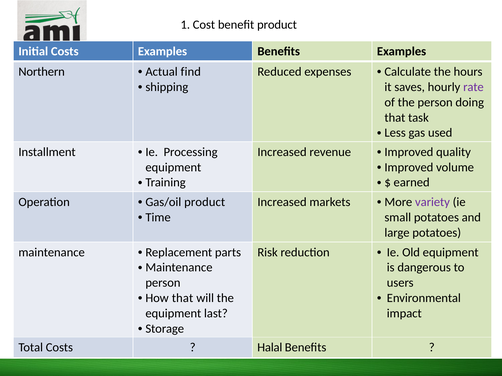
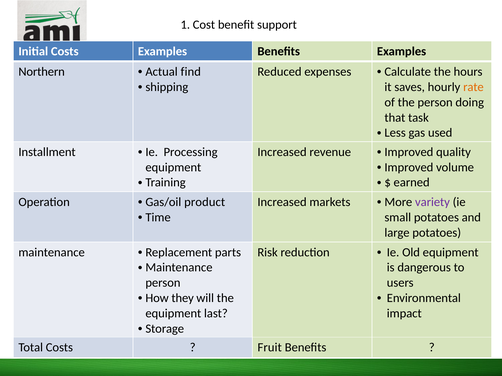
benefit product: product -> support (277, 25)
rate colour: purple -> orange (473, 87)
How that: that -> they (183, 299)
Halal: Halal -> Fruit (270, 348)
